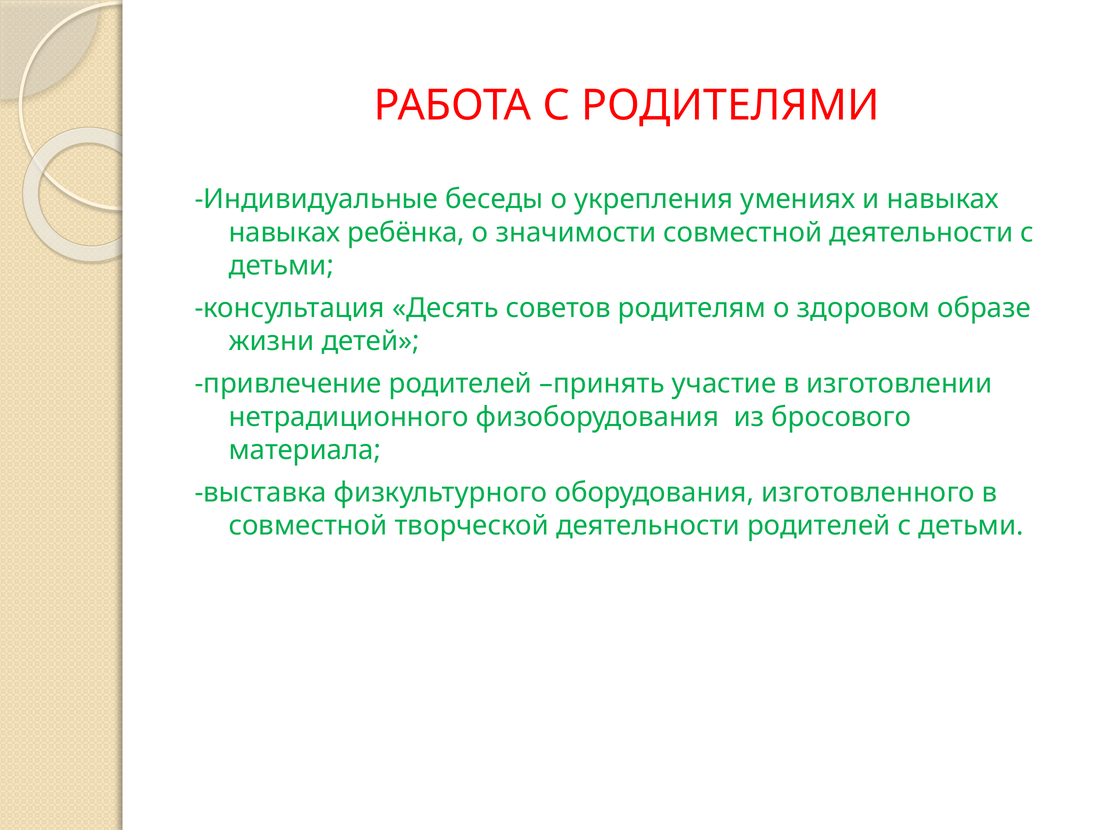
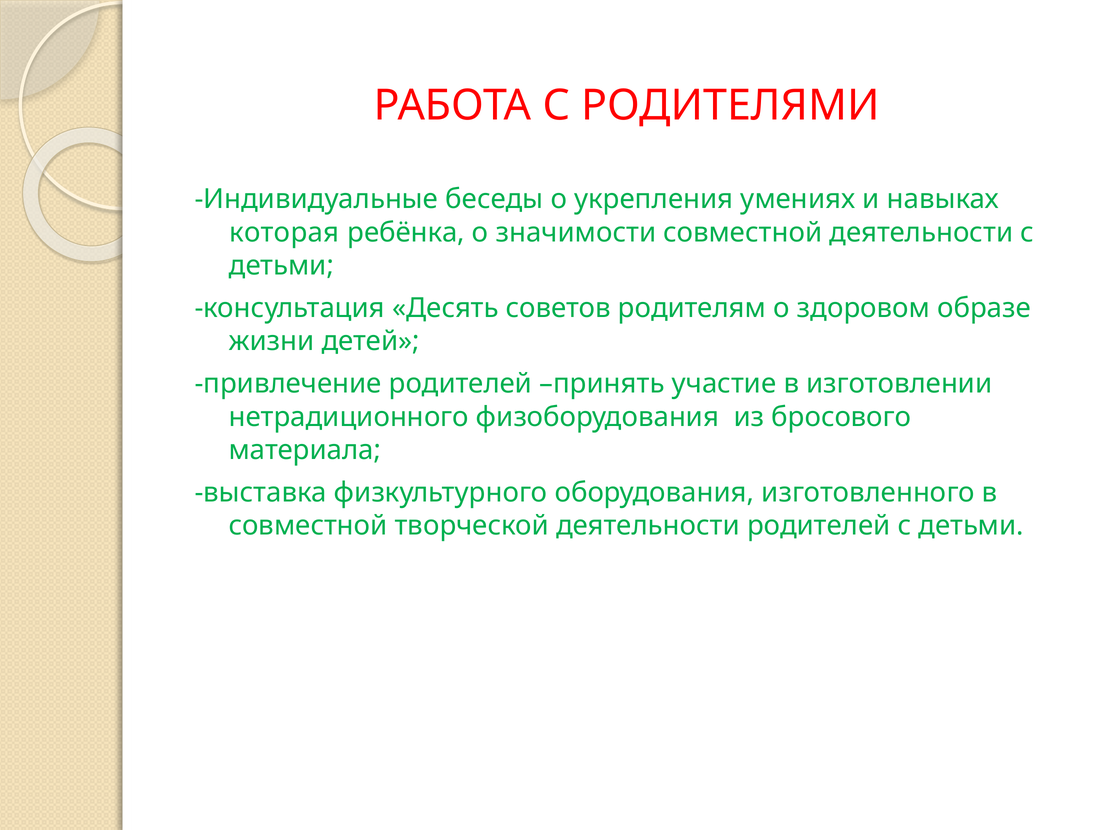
навыках: навыках -> которая (284, 232)
